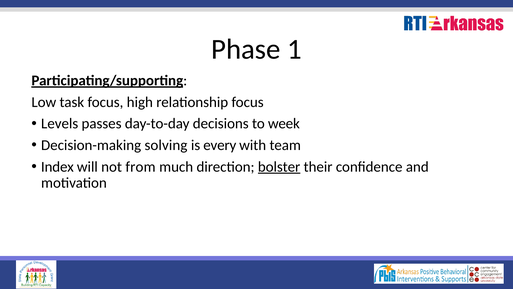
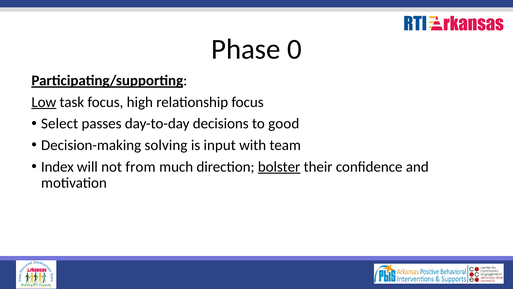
1: 1 -> 0 (294, 49)
Low underline: none -> present (44, 102)
Levels: Levels -> Select (60, 123)
week: week -> good (284, 123)
every: every -> input (220, 145)
